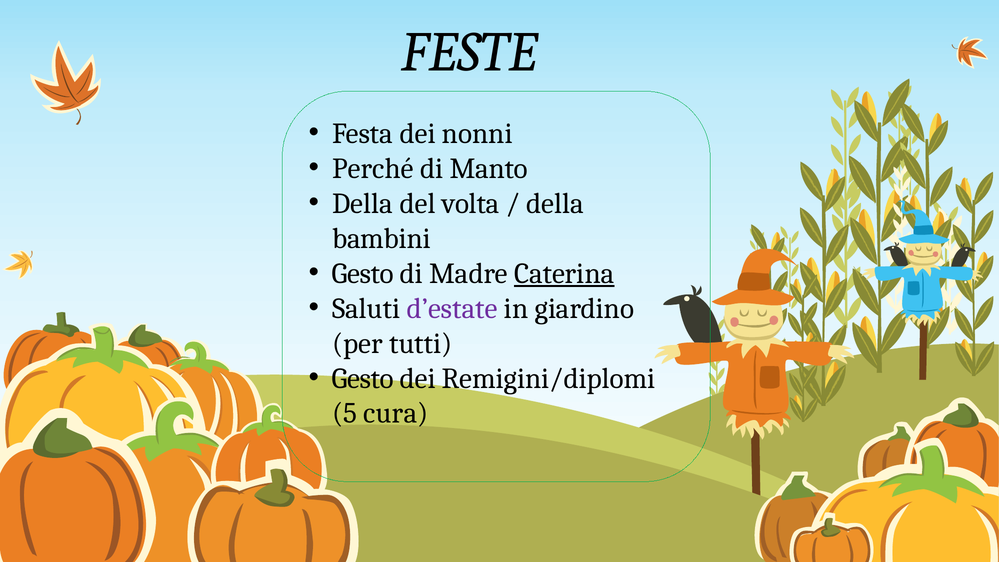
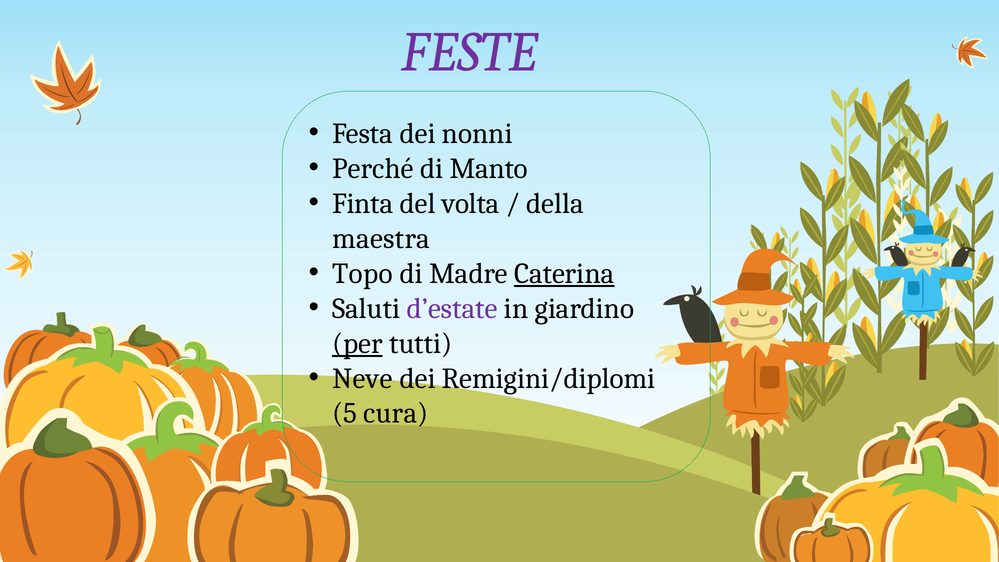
FESTE colour: black -> purple (469, 52)
Della: Della -> Finta (363, 203)
bambini: bambini -> maestra (381, 238)
Gesto: Gesto -> Topo (362, 273)
per underline: none -> present (357, 343)
Gesto: Gesto -> Neve (362, 378)
